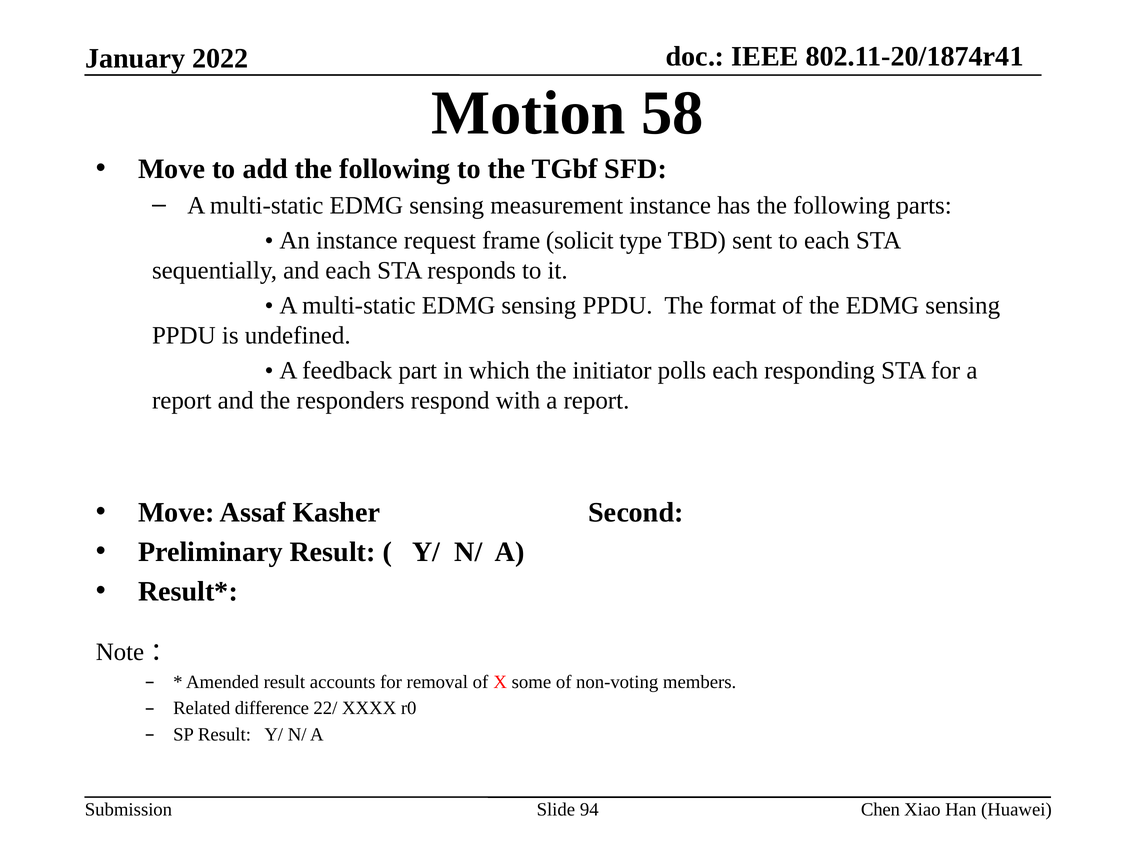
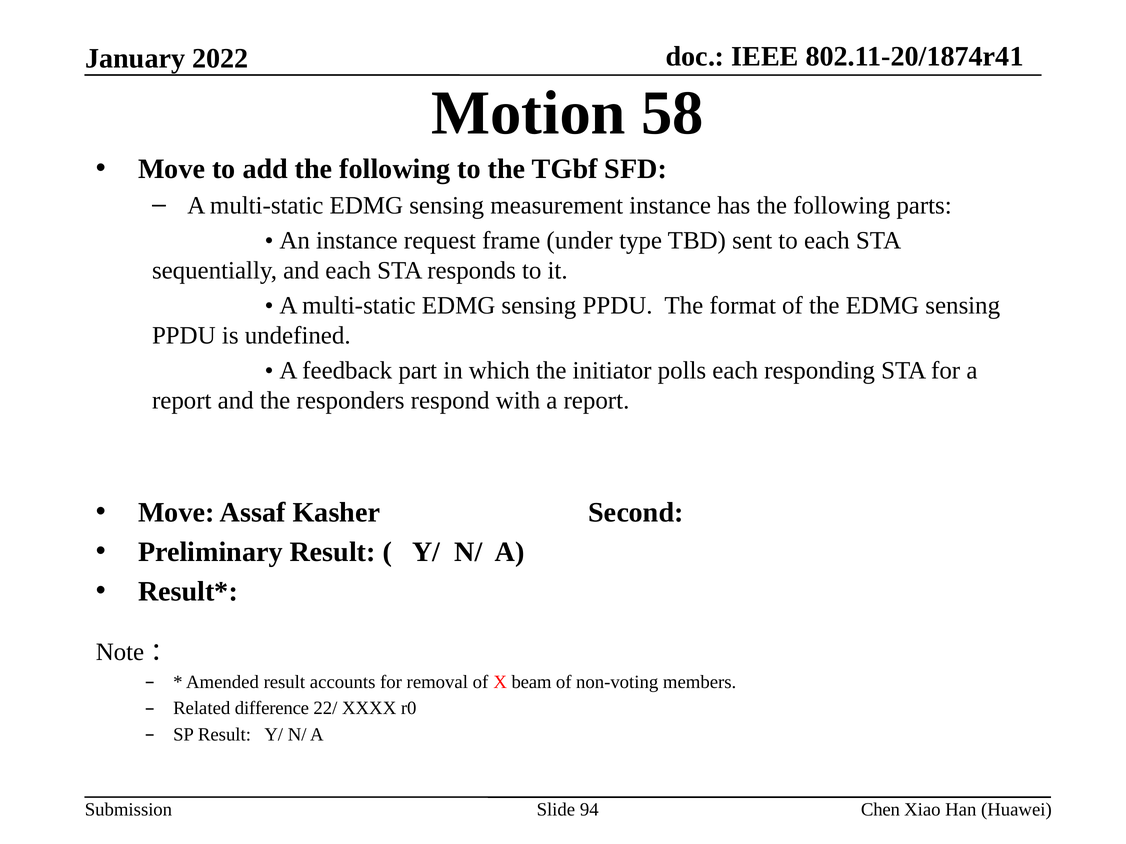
solicit: solicit -> under (580, 241)
some: some -> beam (532, 682)
